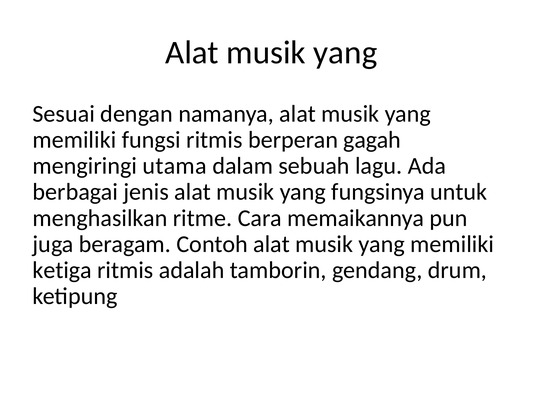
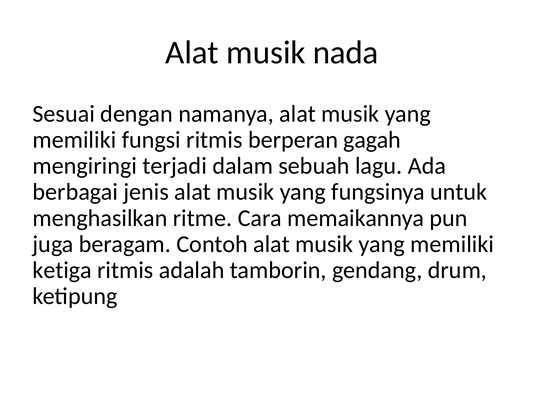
yang: yang -> nada (346, 53)
utama: utama -> terjadi (175, 166)
